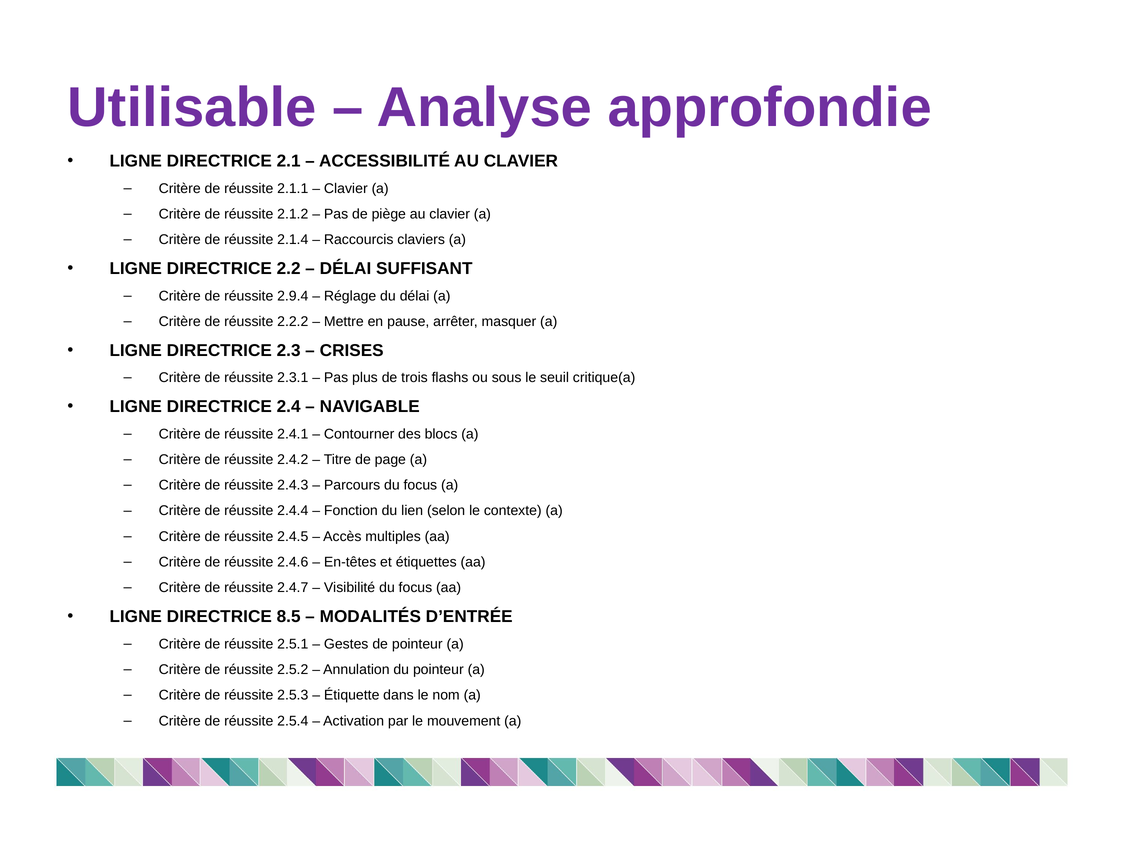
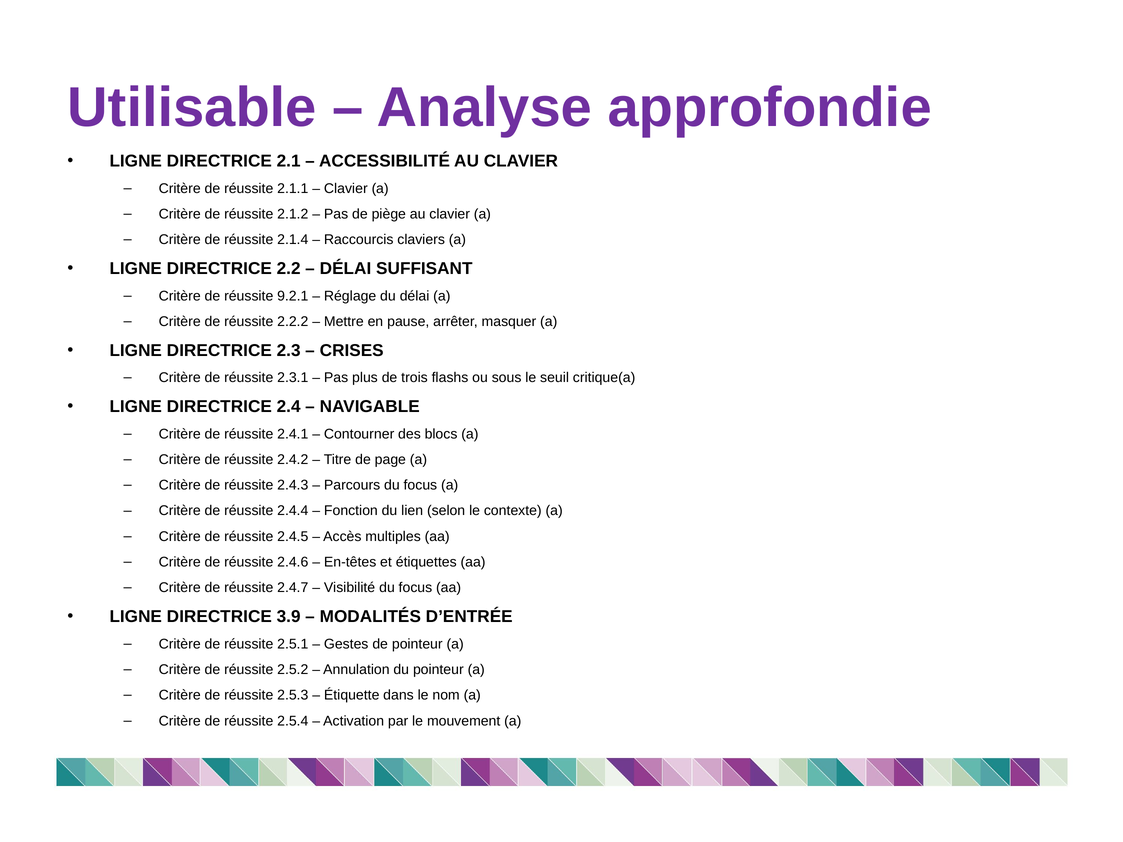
2.9.4: 2.9.4 -> 9.2.1 (293, 296)
8.5: 8.5 -> 3.9 (289, 617)
